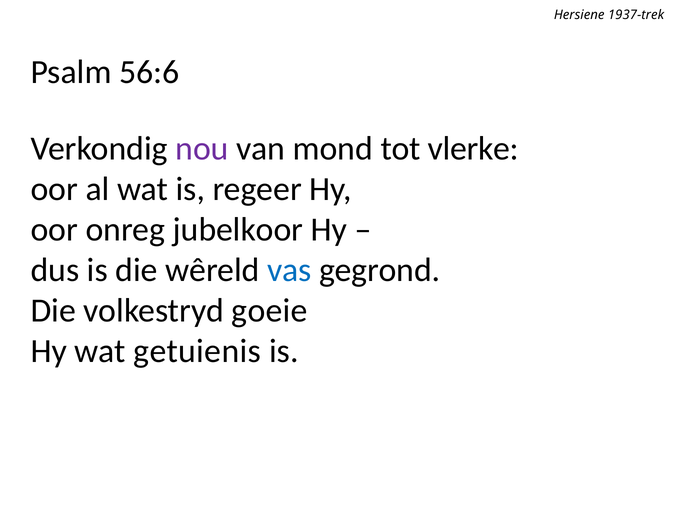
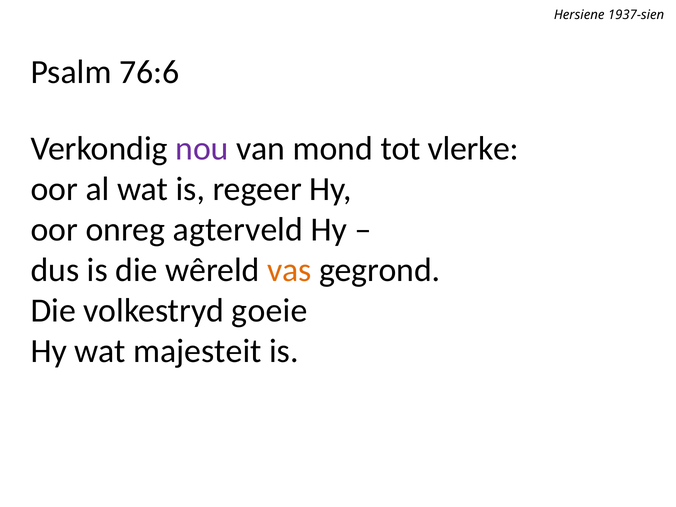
1937-trek: 1937-trek -> 1937-sien (636, 15)
56:6: 56:6 -> 76:6 (149, 72)
jubelkoor: jubelkoor -> agterveld (238, 230)
vas colour: blue -> orange (289, 270)
getuienis: getuienis -> majesteit (197, 351)
